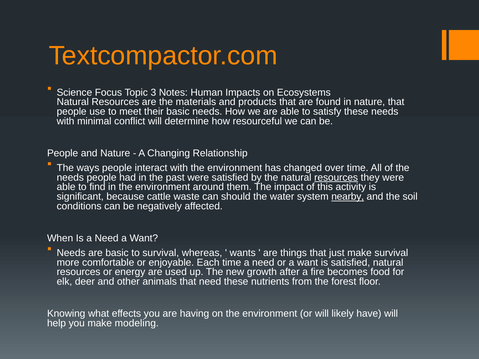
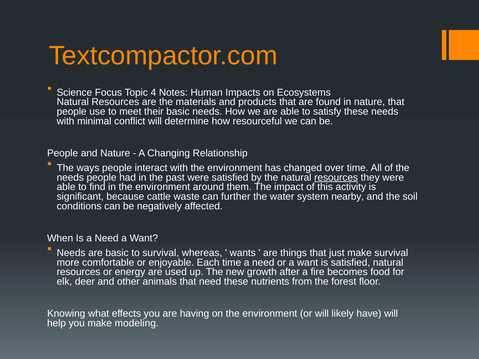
3: 3 -> 4 (153, 93)
should: should -> further (236, 197)
nearby underline: present -> none (348, 197)
